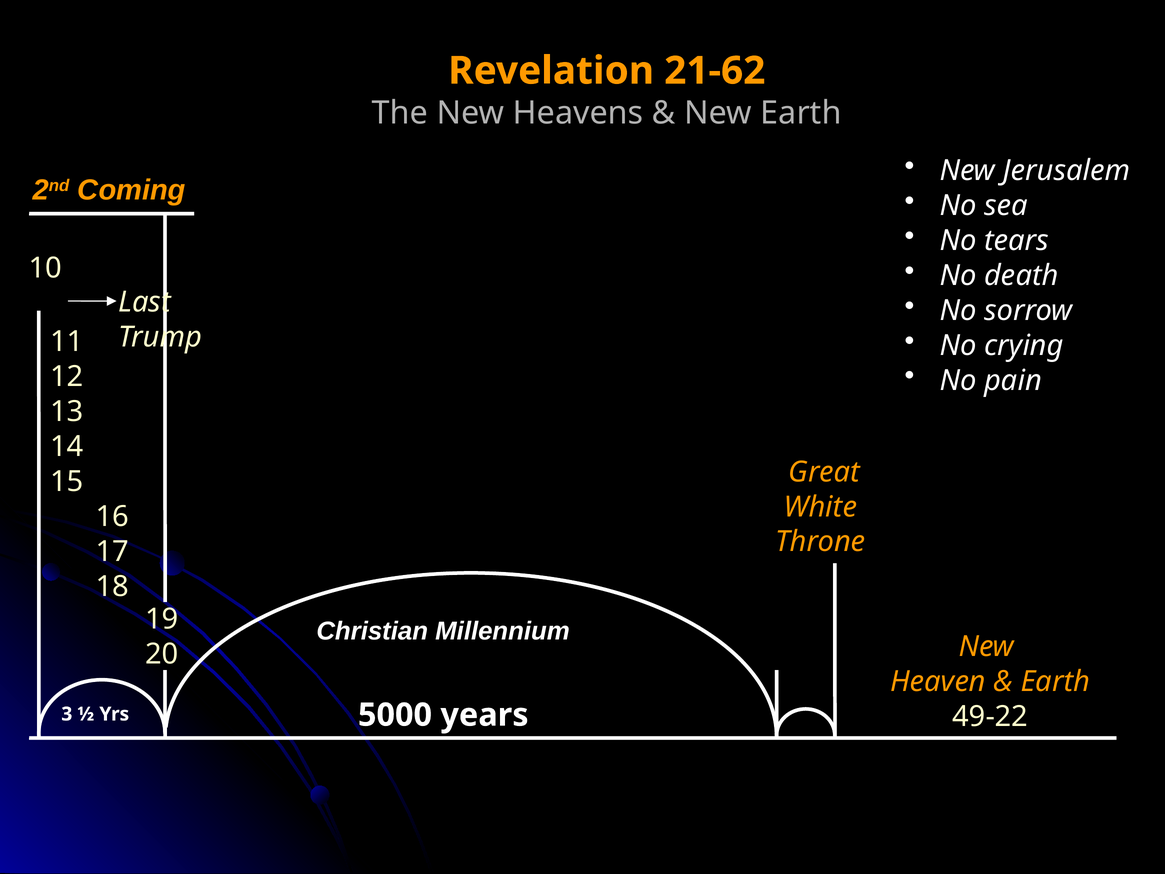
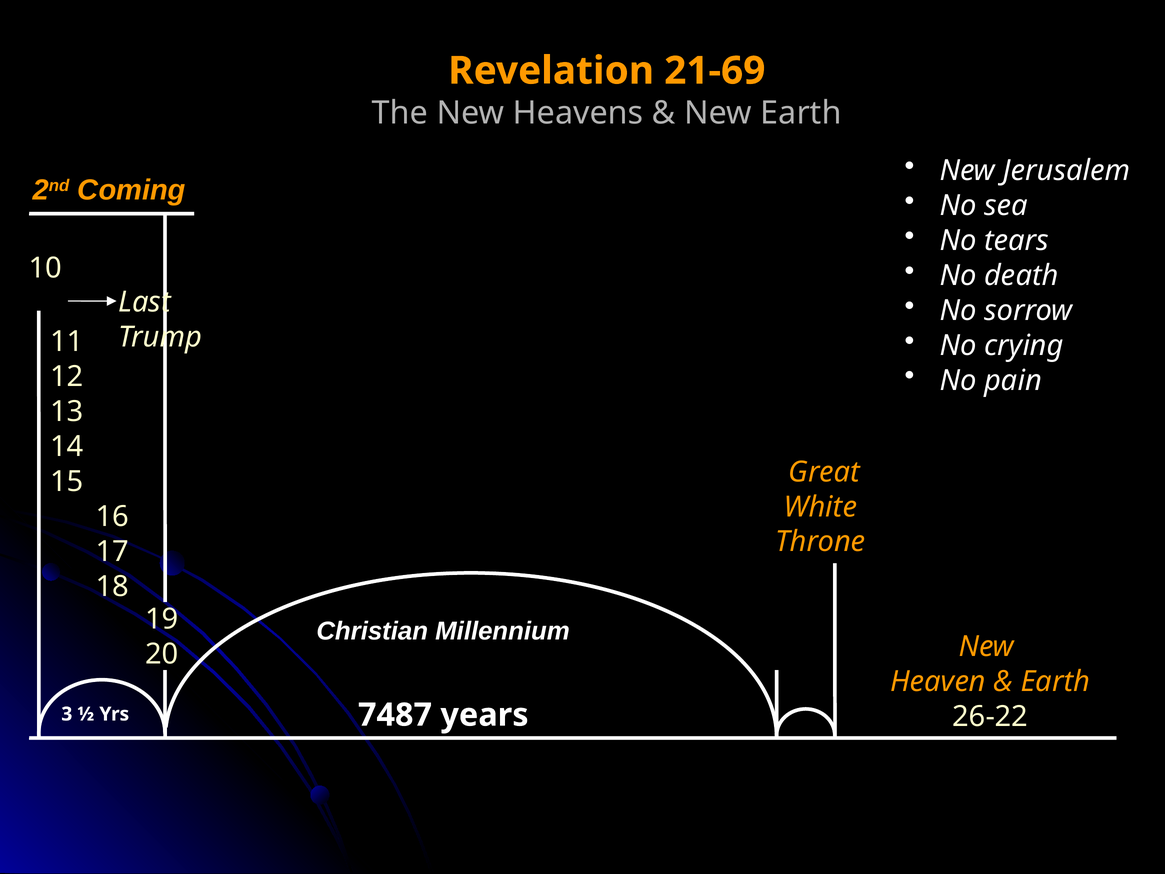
21-62: 21-62 -> 21-69 (715, 71)
49-22: 49-22 -> 26-22 (990, 716)
5000: 5000 -> 7487 (395, 715)
